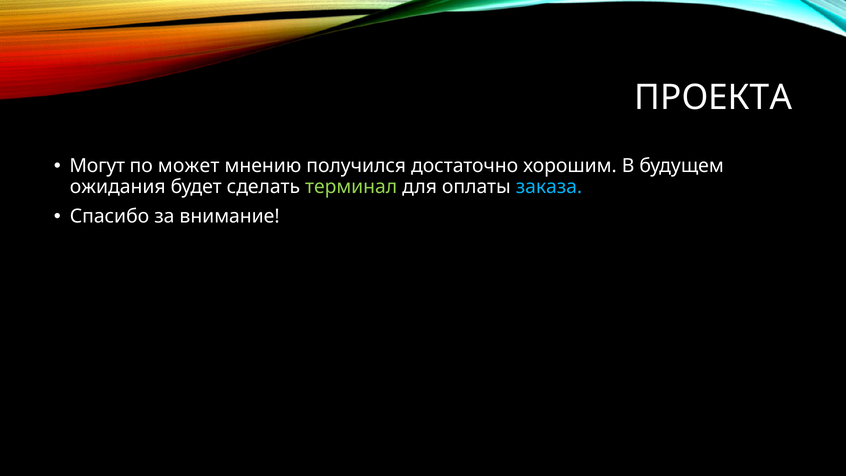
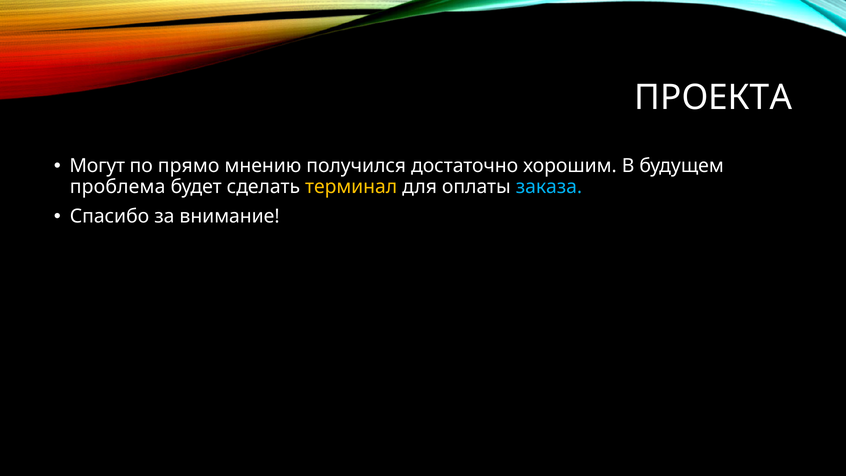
может: может -> прямо (189, 166)
ожидания: ожидания -> проблема (118, 187)
терминал colour: light green -> yellow (351, 187)
